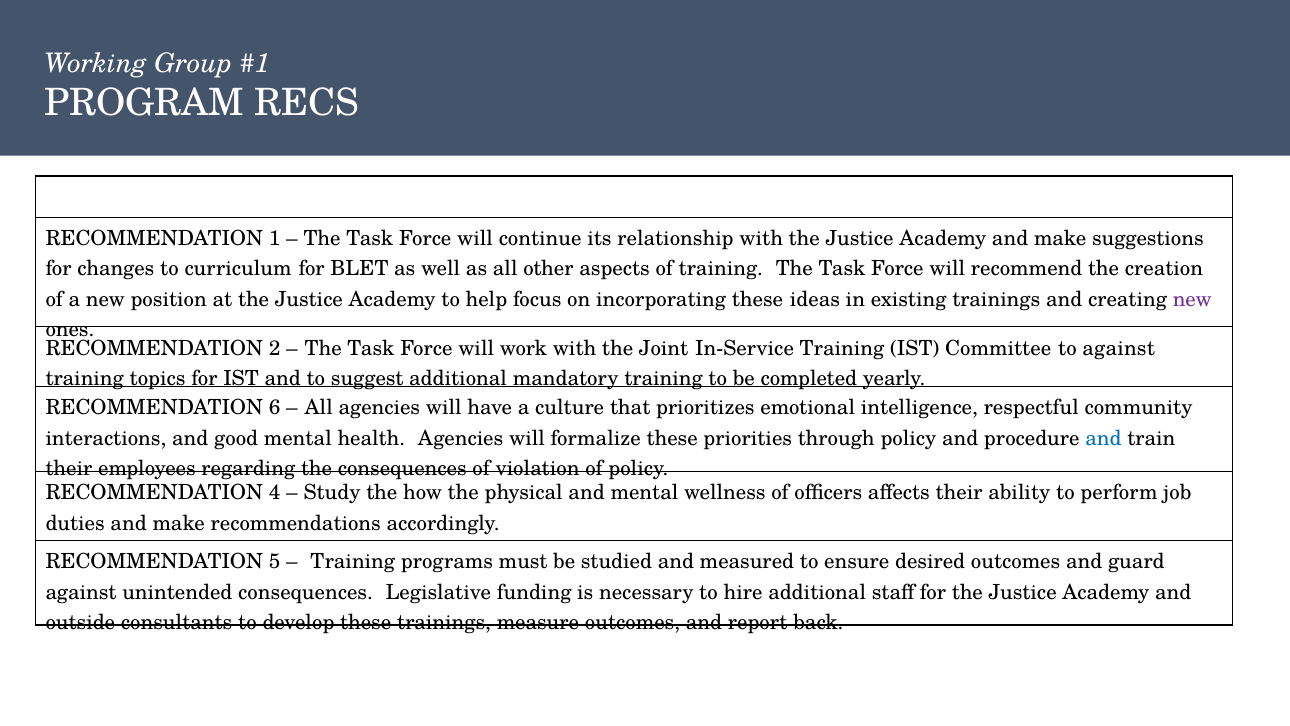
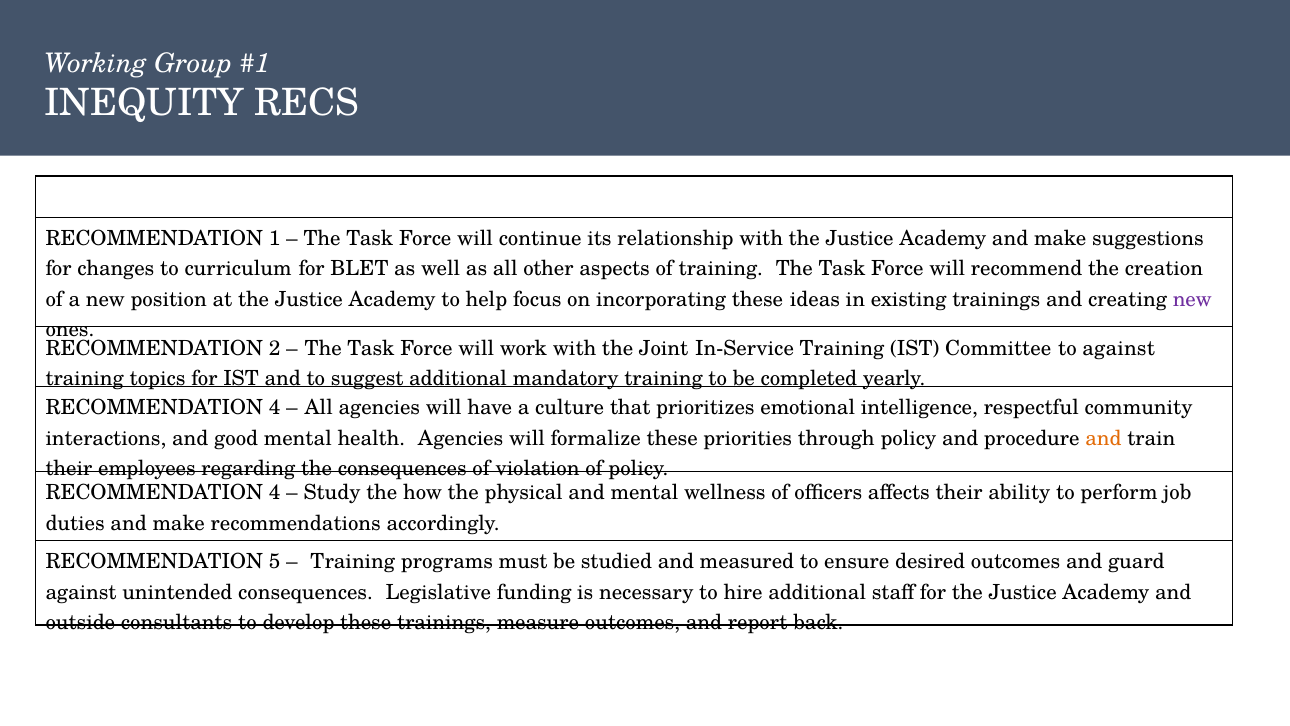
PROGRAM: PROGRAM -> INEQUITY (144, 103)
6: 6 -> 4 (275, 408)
and colour: blue -> orange (1103, 438)
